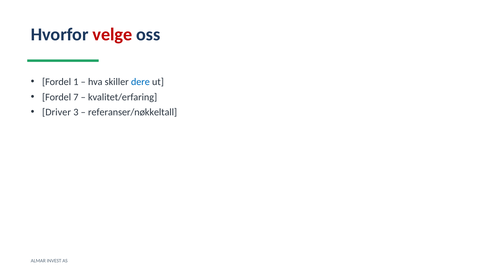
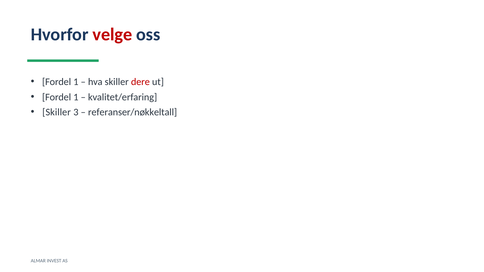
dere colour: blue -> red (140, 82)
7: 7 -> 1 (76, 97)
Driver: Driver -> Skiller (57, 112)
